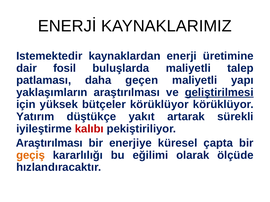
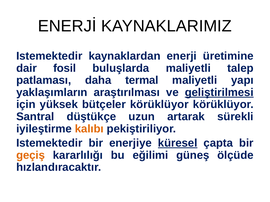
geçen: geçen -> termal (142, 80)
Yatırım: Yatırım -> Santral (35, 117)
yakıt: yakıt -> uzun (142, 117)
kalıbı colour: red -> orange (89, 129)
Araştırılması: Araştırılması -> Istemektedir (49, 143)
küresel underline: none -> present (178, 143)
olarak: olarak -> güneş (193, 155)
